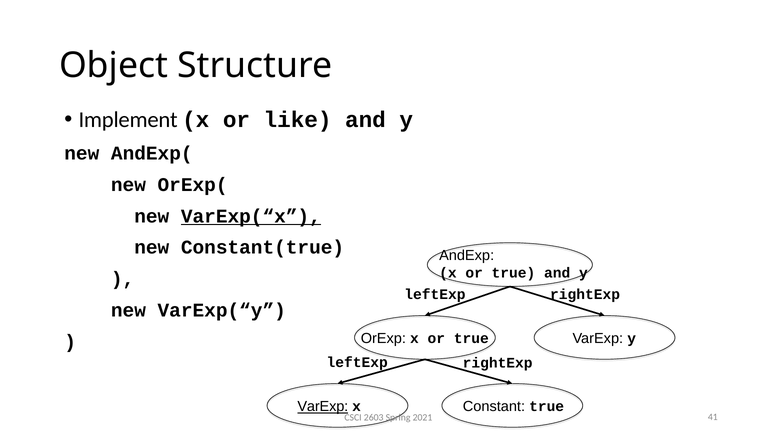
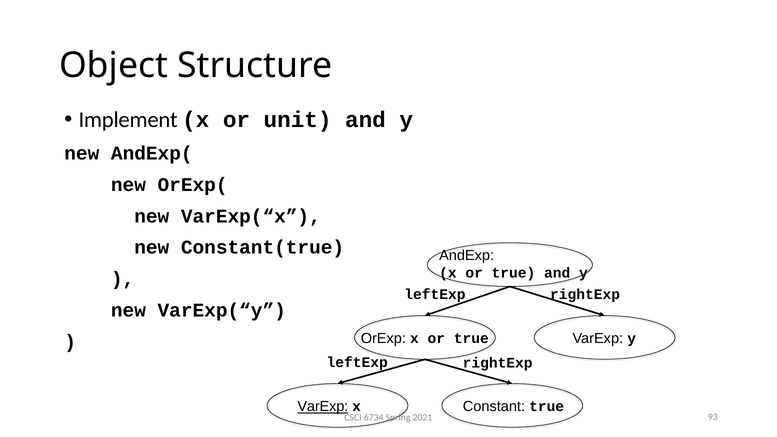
like: like -> unit (298, 120)
VarExp(“x underline: present -> none (251, 216)
2603: 2603 -> 6734 (374, 417)
41: 41 -> 93 (713, 417)
